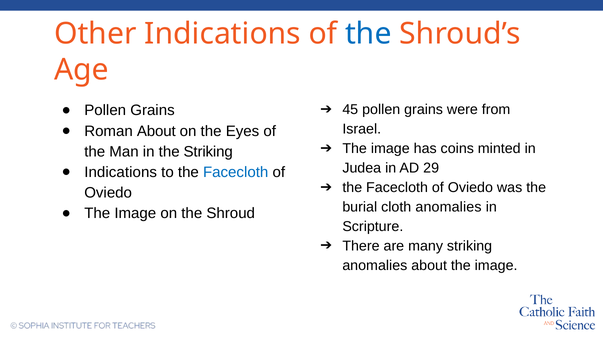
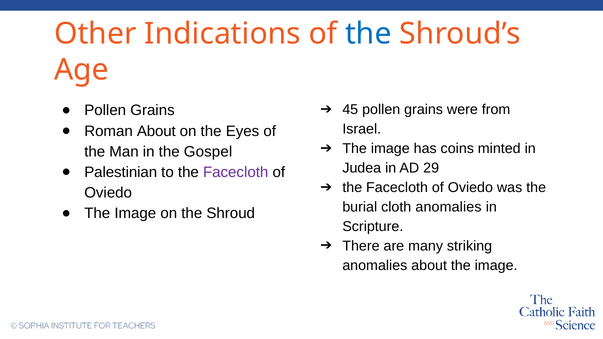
the Striking: Striking -> Gospel (208, 152)
Indications: Indications -> Palestinian (121, 172)
Facecloth colour: blue -> purple (236, 172)
